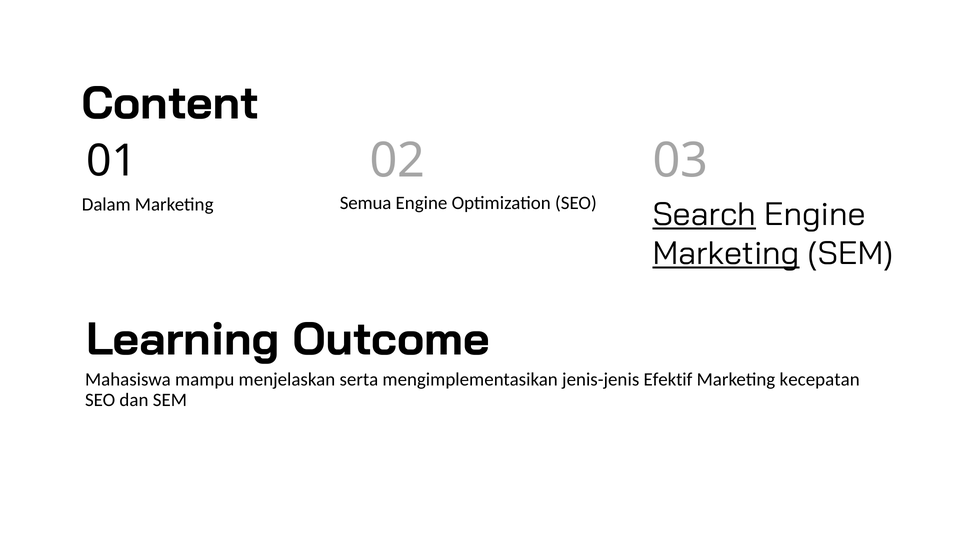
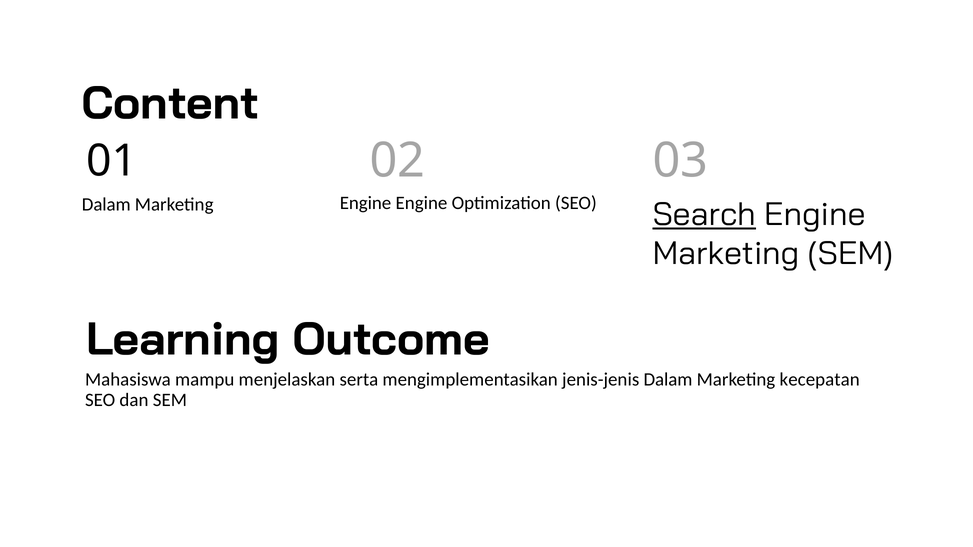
Marketing Semua: Semua -> Engine (366, 203)
Marketing underline: present -> none (726, 254)
jenis-jenis Efektif: Efektif -> Dalam (668, 380)
